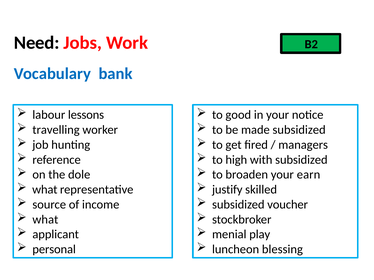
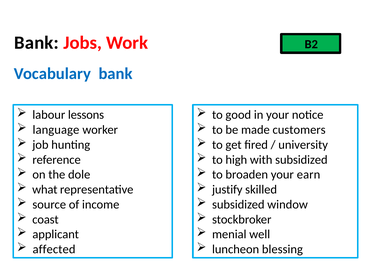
Need: Need -> Bank (36, 43)
travelling: travelling -> language (56, 130)
made subsidized: subsidized -> customers (299, 130)
managers: managers -> university (303, 145)
voucher: voucher -> window (288, 205)
what: what -> coast (45, 220)
play: play -> well (260, 235)
personal: personal -> affected (54, 250)
